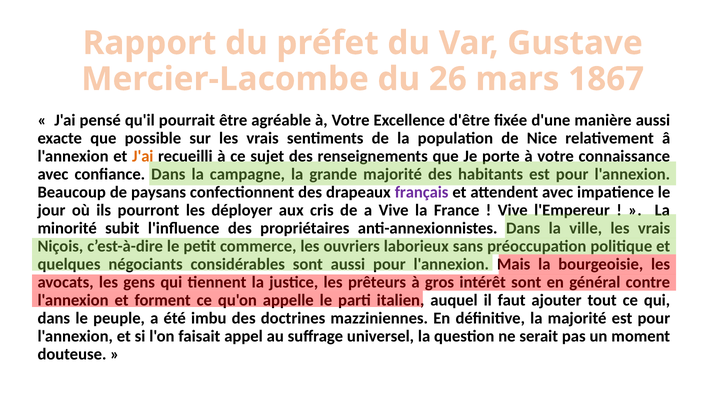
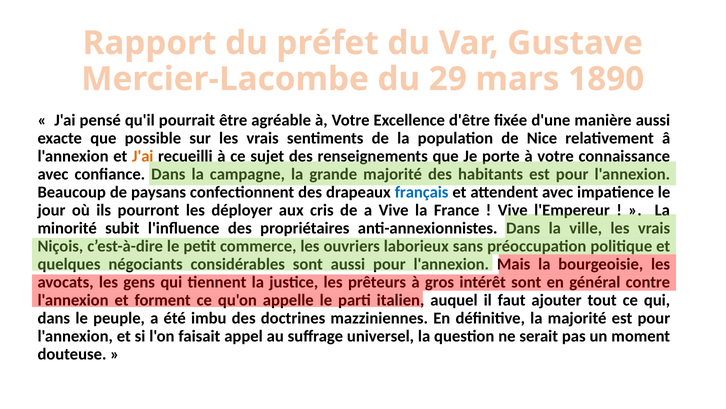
26: 26 -> 29 (448, 79)
1867: 1867 -> 1890 (606, 79)
français colour: purple -> blue (422, 192)
